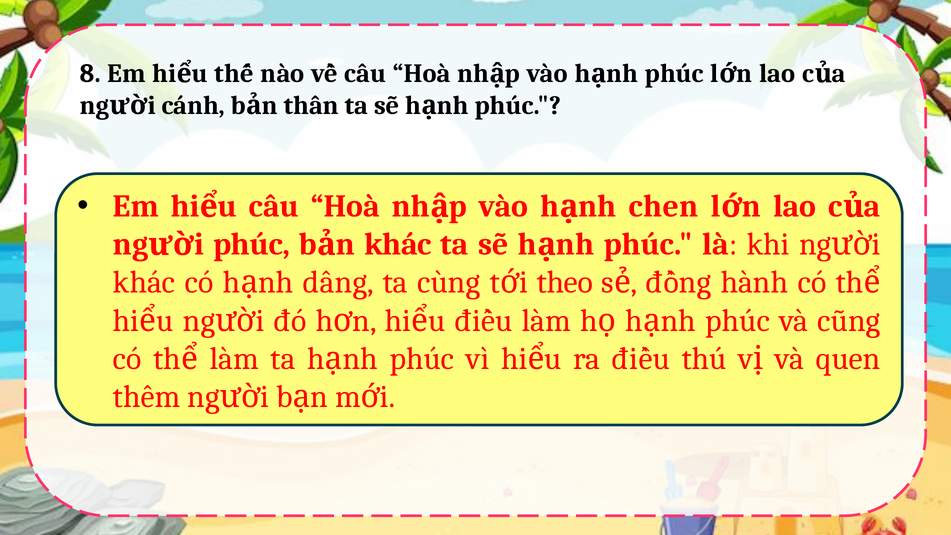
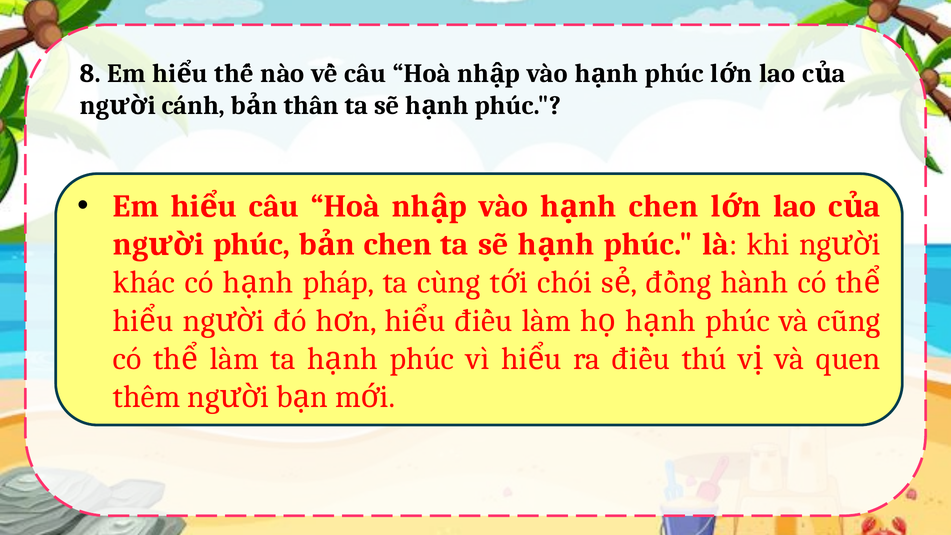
khác: khác -> chen (398, 244)
dâng: dâng -> pháp (339, 283)
theo: theo -> chói (565, 283)
